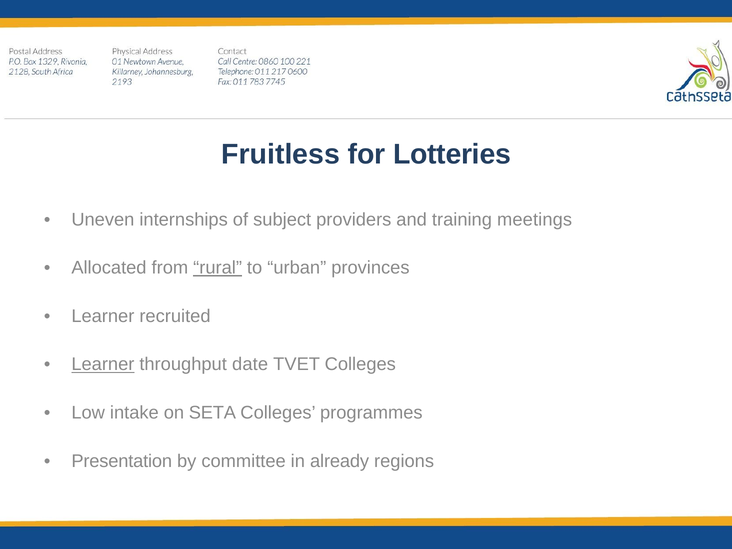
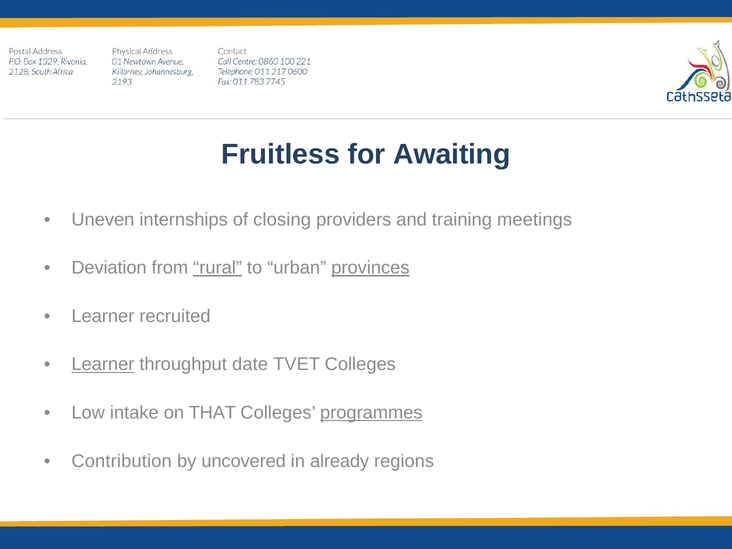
Lotteries: Lotteries -> Awaiting (452, 154)
subject: subject -> closing (282, 220)
Allocated: Allocated -> Deviation (109, 268)
provinces underline: none -> present (370, 268)
SETA: SETA -> THAT (212, 413)
programmes underline: none -> present (371, 413)
Presentation: Presentation -> Contribution (122, 461)
committee: committee -> uncovered (244, 461)
